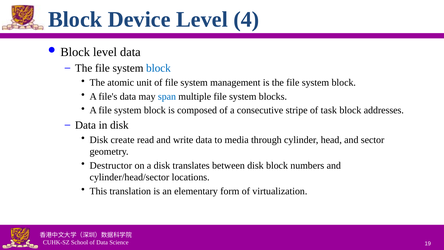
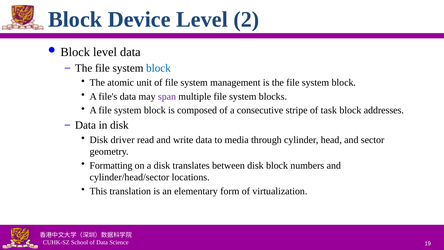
4: 4 -> 2 (246, 19)
span colour: blue -> purple (167, 96)
create: create -> driver (123, 140)
Destructor: Destructor -> Formatting (111, 165)
